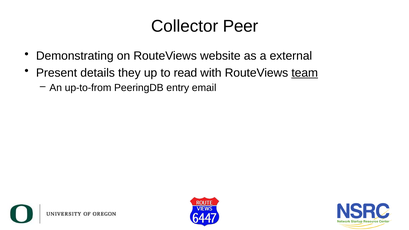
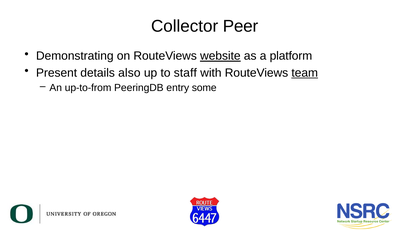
website underline: none -> present (220, 56)
external: external -> platform (291, 56)
they: they -> also (129, 73)
read: read -> staff (185, 73)
email: email -> some (204, 88)
